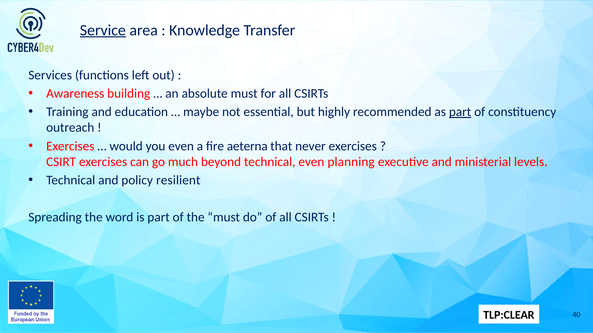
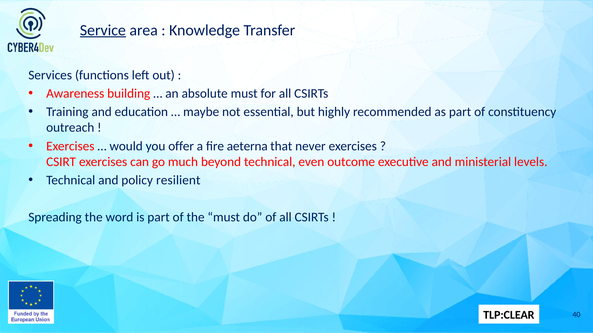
part underline: present -> none (460, 112)
you even: even -> offer (181, 146)
planning: planning -> outcome (351, 162)
